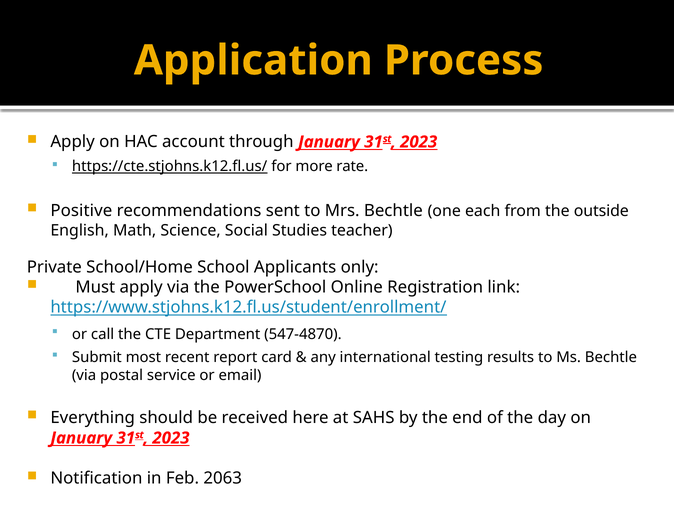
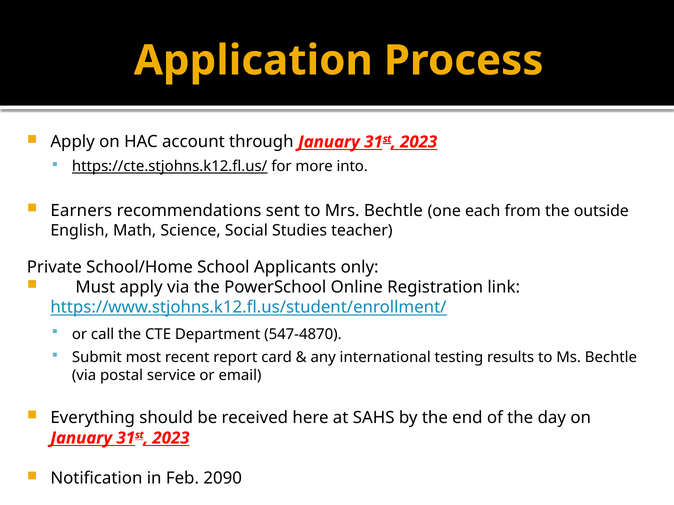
rate: rate -> into (352, 166)
Positive: Positive -> Earners (81, 211)
2063: 2063 -> 2090 (223, 479)
